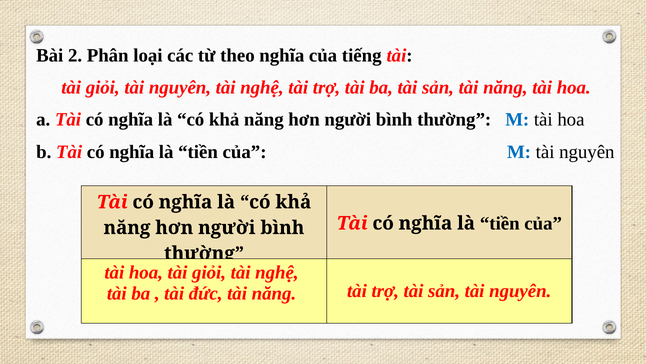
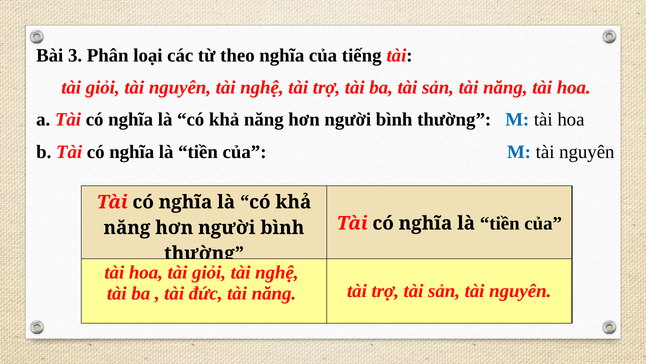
2: 2 -> 3 (75, 55)
